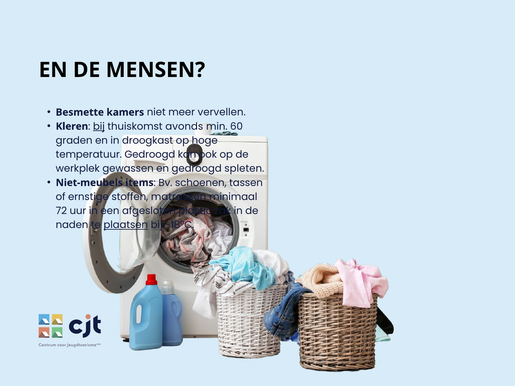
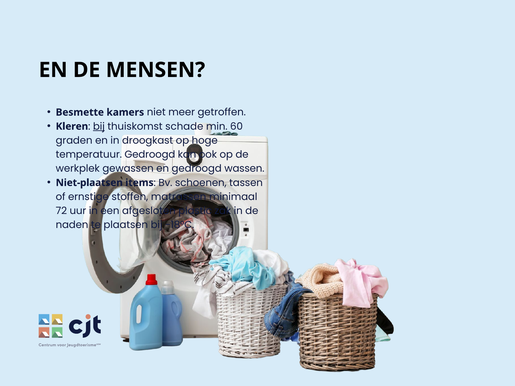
vervellen: vervellen -> getroffen (222, 112)
avonds: avonds -> schade (184, 126)
spleten: spleten -> wassen (244, 169)
Niet-meubels: Niet-meubels -> Niet-plaatsen (89, 183)
plaatsen underline: present -> none (126, 225)
